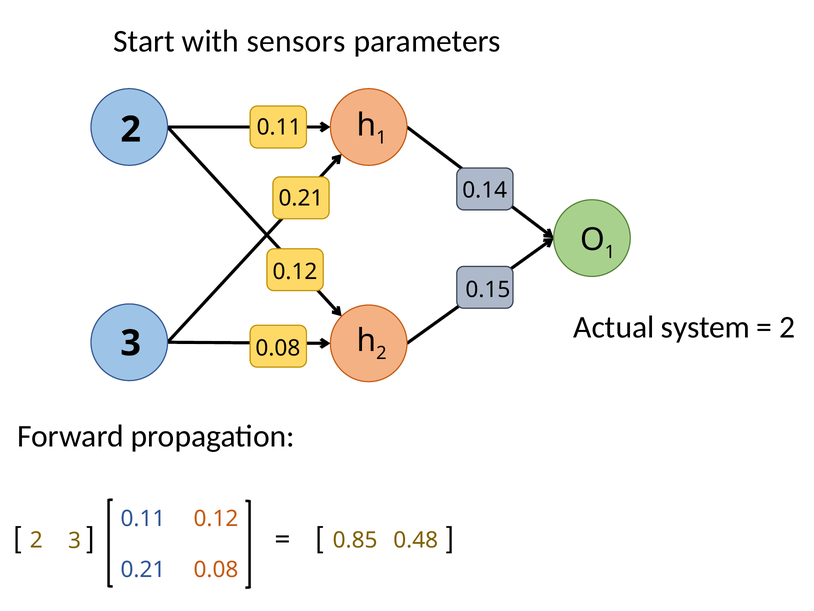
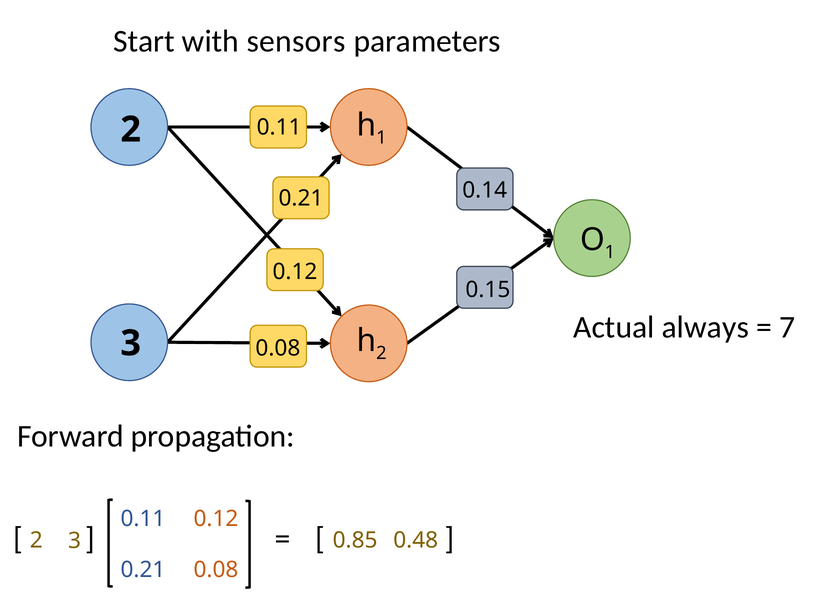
system: system -> always (705, 327)
2: 2 -> 7 (787, 327)
